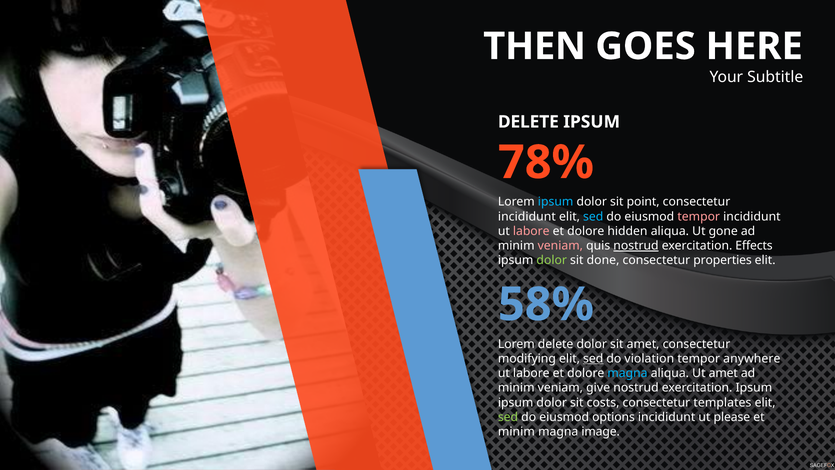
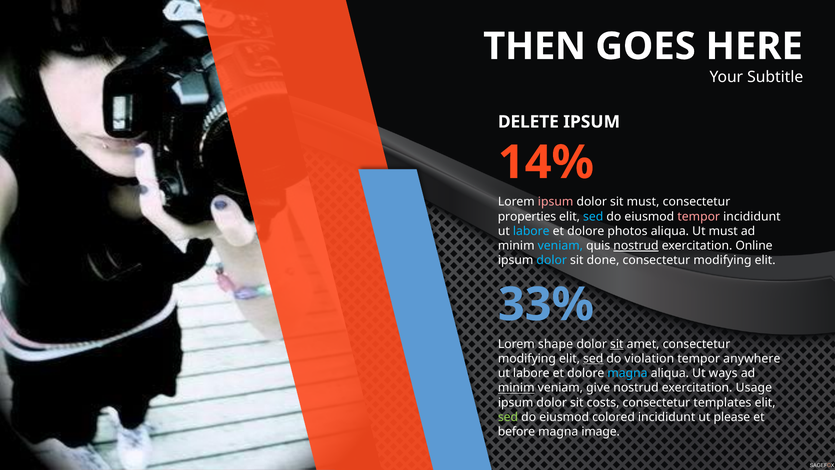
78%: 78% -> 14% (546, 162)
ipsum colour: light blue -> pink (556, 202)
sit point: point -> must (643, 202)
incididunt: incididunt -> properties (527, 216)
labore colour: pink -> light blue (531, 231)
hidden: hidden -> photos (627, 231)
Ut gone: gone -> must (723, 231)
veniam colour: pink -> light blue (560, 246)
Effects: Effects -> Online (754, 246)
dolor colour: light green -> light blue (552, 260)
properties: properties -> modifying (722, 260)
58%: 58% -> 33% (546, 304)
Lorem delete: delete -> shape (556, 344)
sit underline: none -> present (617, 344)
Ut amet: amet -> ways (723, 373)
minim underline: none -> present (516, 388)
exercitation Ipsum: Ipsum -> Usage (754, 388)
options: options -> colored (614, 417)
minim: minim -> before (516, 431)
